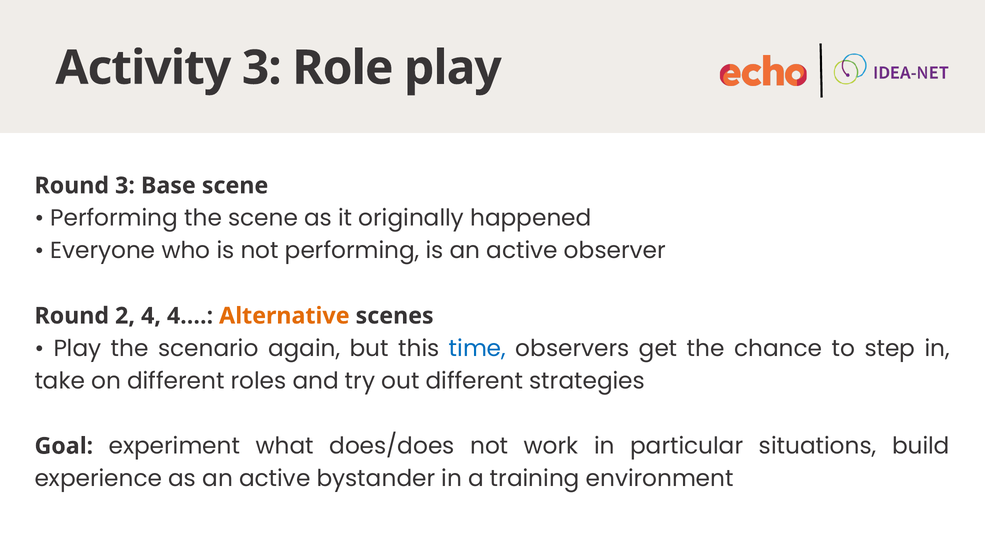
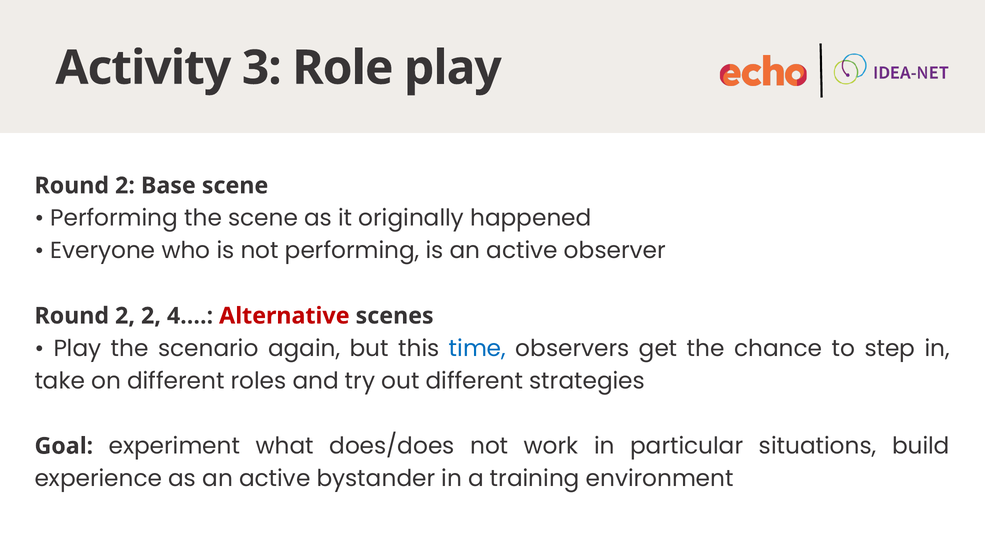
3: 3 -> 2 (125, 186)
2 4: 4 -> 2 (151, 316)
Alternative colour: orange -> red (284, 316)
